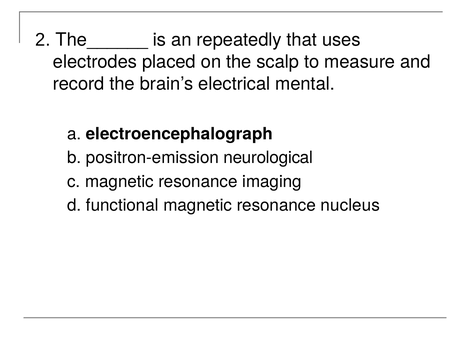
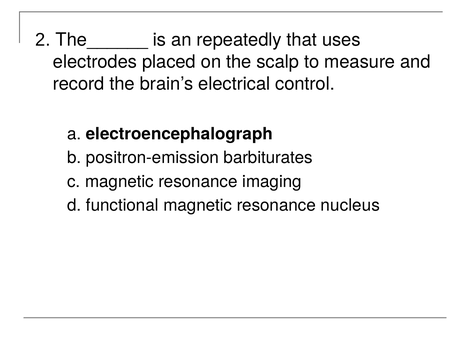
mental: mental -> control (305, 84)
neurological: neurological -> barbiturates (268, 157)
